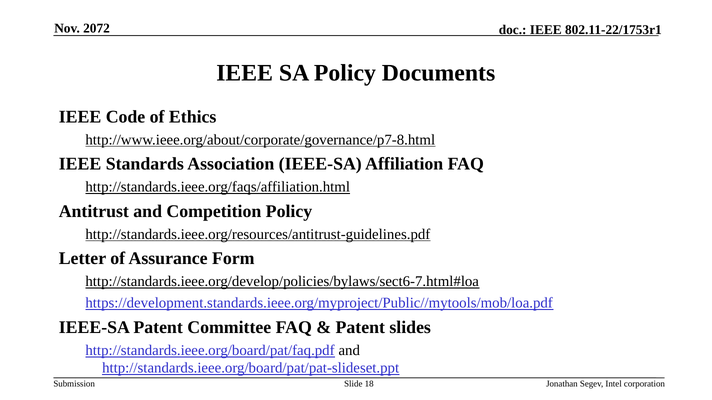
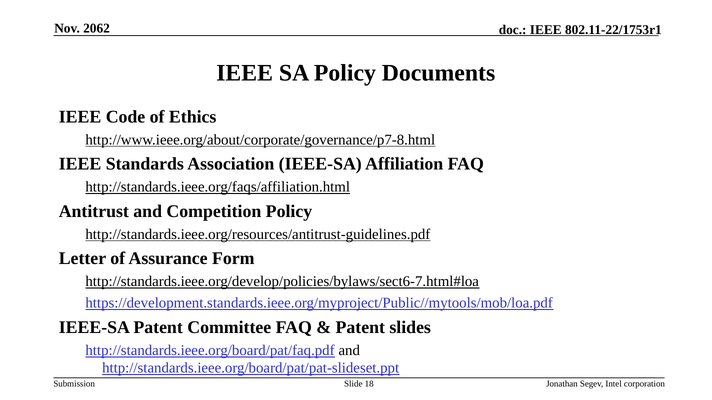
2072: 2072 -> 2062 (97, 28)
